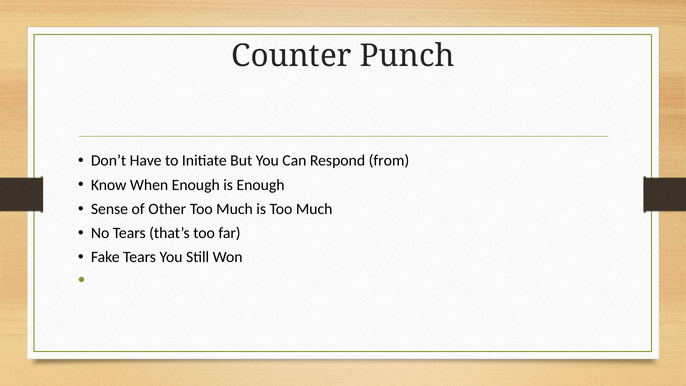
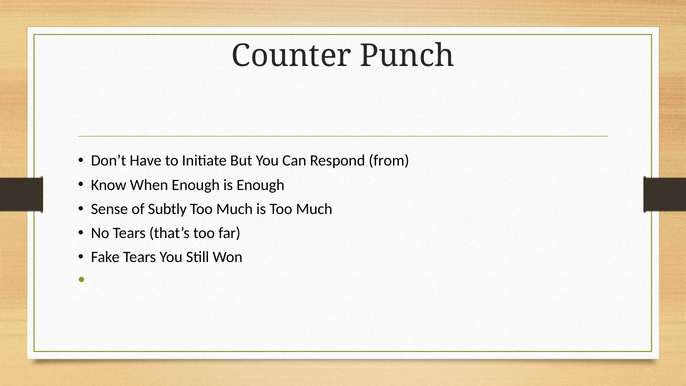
Other: Other -> Subtly (167, 209)
